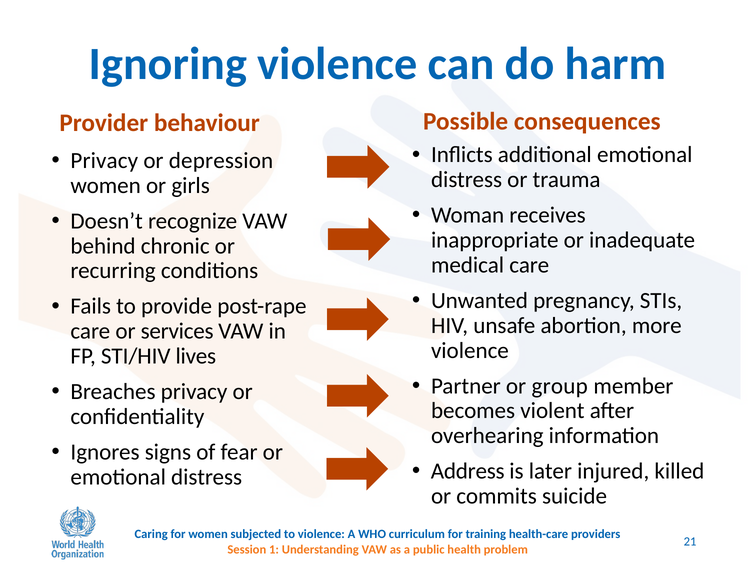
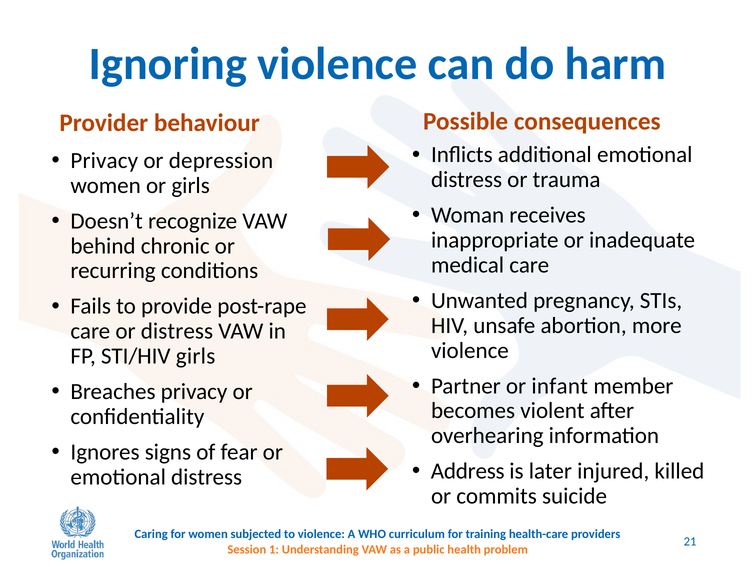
or services: services -> distress (177, 331)
STI/HIV lives: lives -> girls (196, 356)
group: group -> infant (560, 386)
